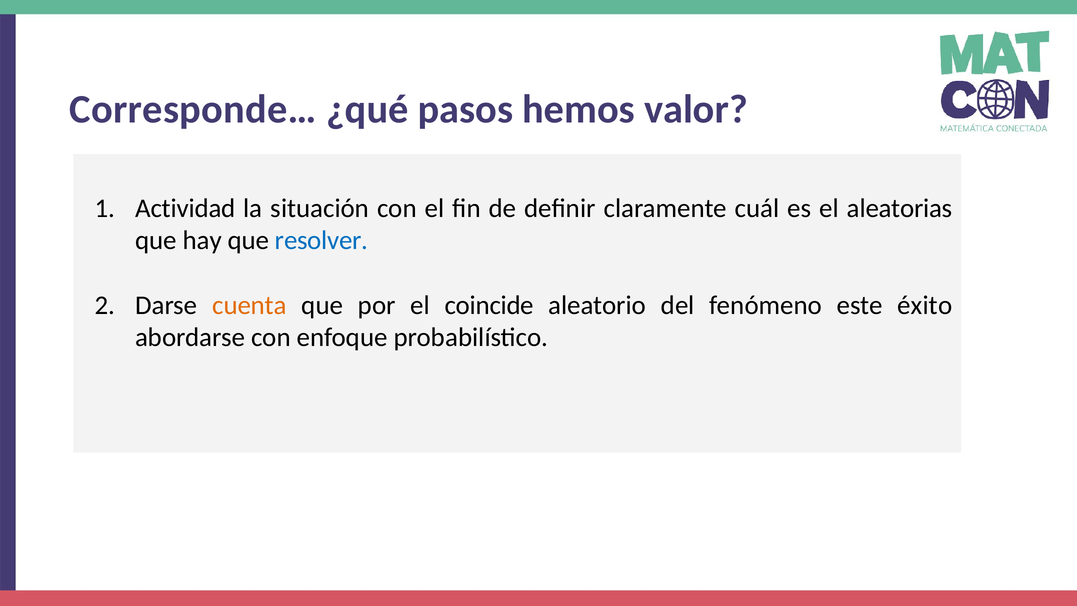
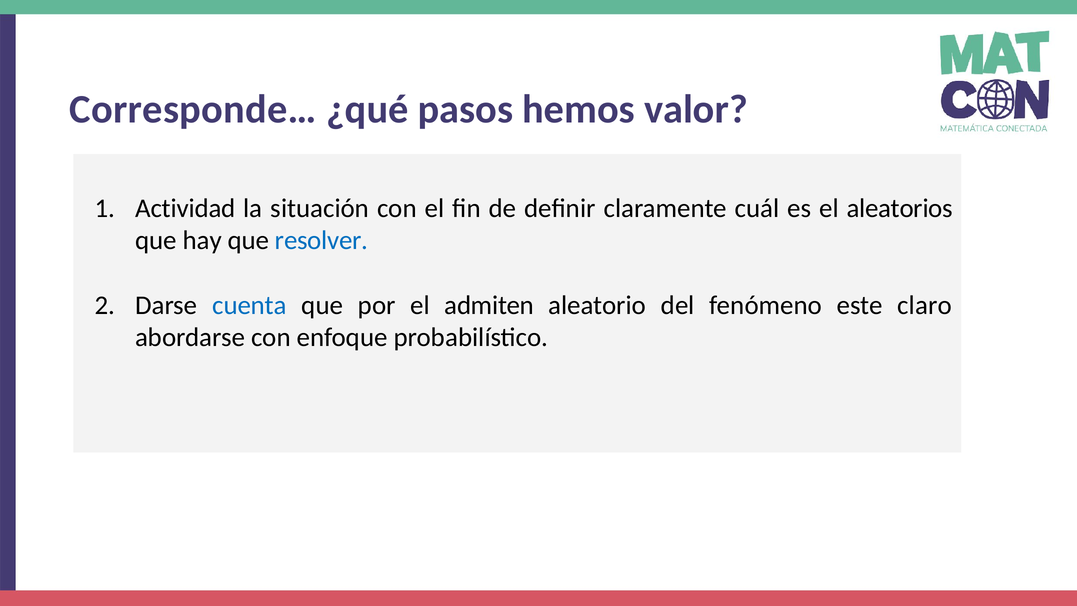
aleatorias: aleatorias -> aleatorios (900, 208)
cuenta colour: orange -> blue (250, 305)
coincide: coincide -> admiten (489, 305)
éxito: éxito -> claro (925, 305)
